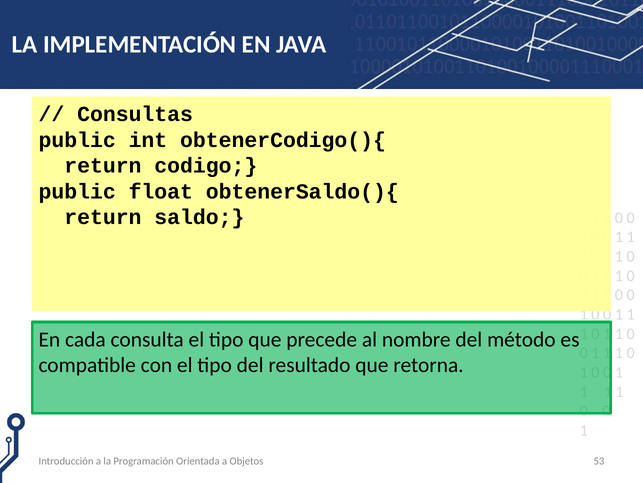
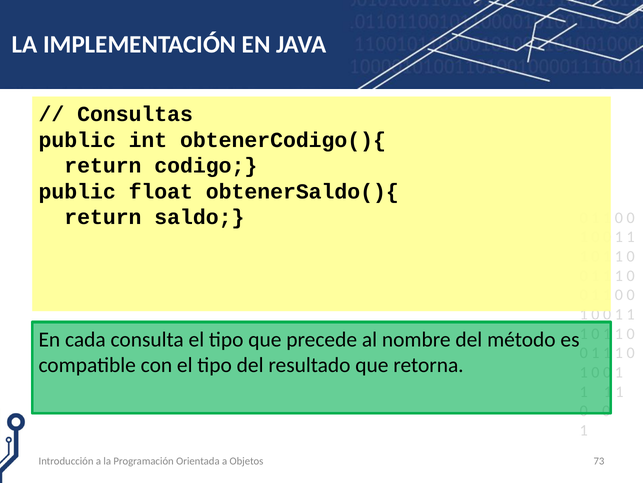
53: 53 -> 73 (599, 460)
